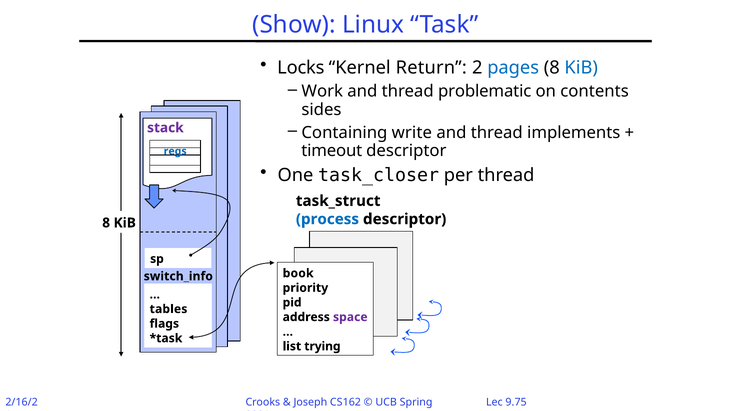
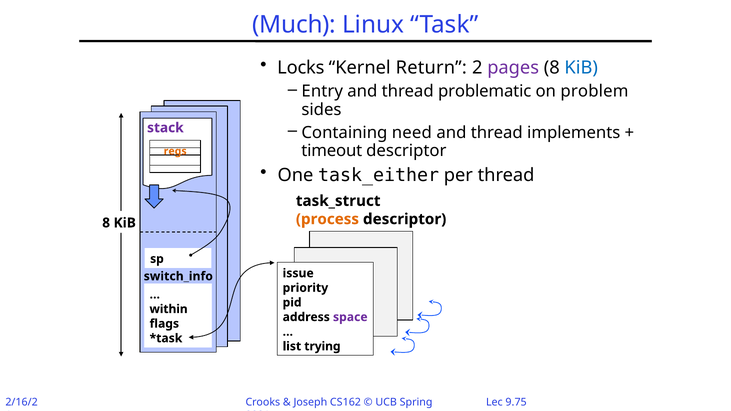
Show: Show -> Much (294, 25)
pages colour: blue -> purple (513, 68)
Work: Work -> Entry (322, 91)
contents: contents -> problem (594, 91)
write: write -> need (412, 133)
regs colour: blue -> orange (175, 151)
task_closer: task_closer -> task_either (379, 175)
process colour: blue -> orange (327, 219)
book: book -> issue (298, 273)
tables: tables -> within (169, 309)
